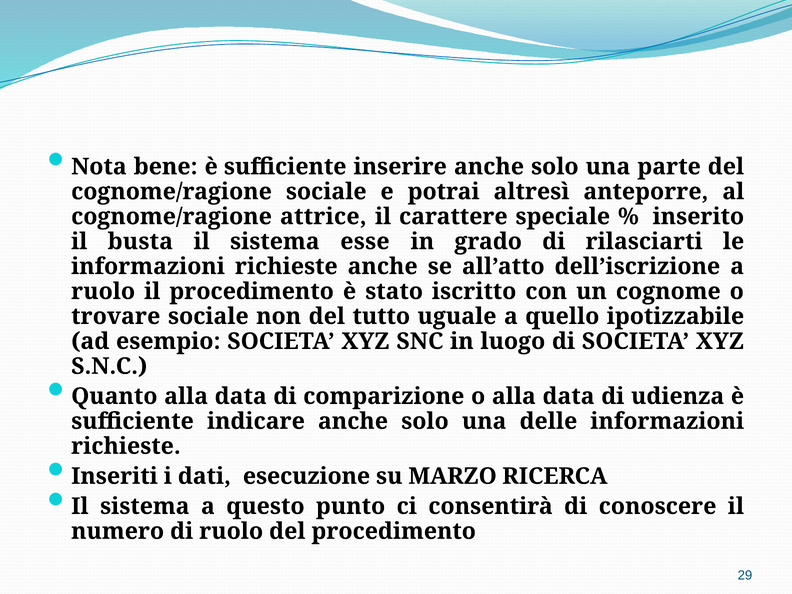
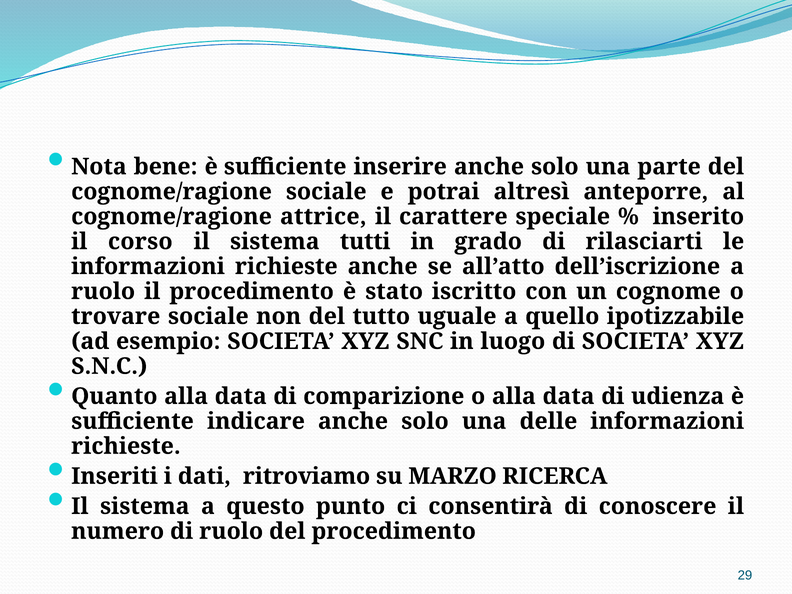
busta: busta -> corso (140, 242)
esse: esse -> tutti (365, 242)
esecuzione: esecuzione -> ritroviamo (307, 476)
